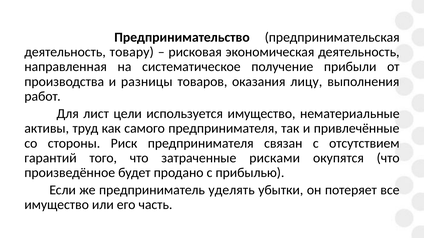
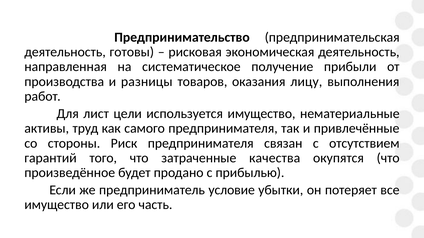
товару: товару -> готовы (132, 52)
рисками: рисками -> качества (275, 158)
уделять: уделять -> условие (232, 190)
